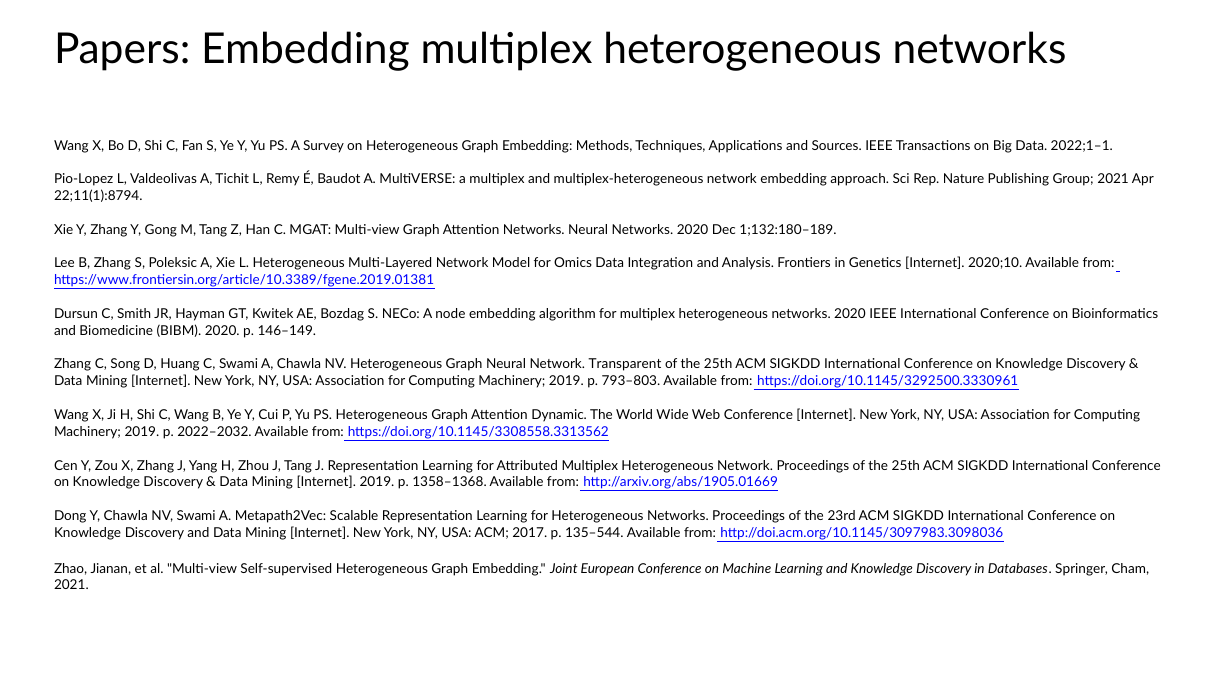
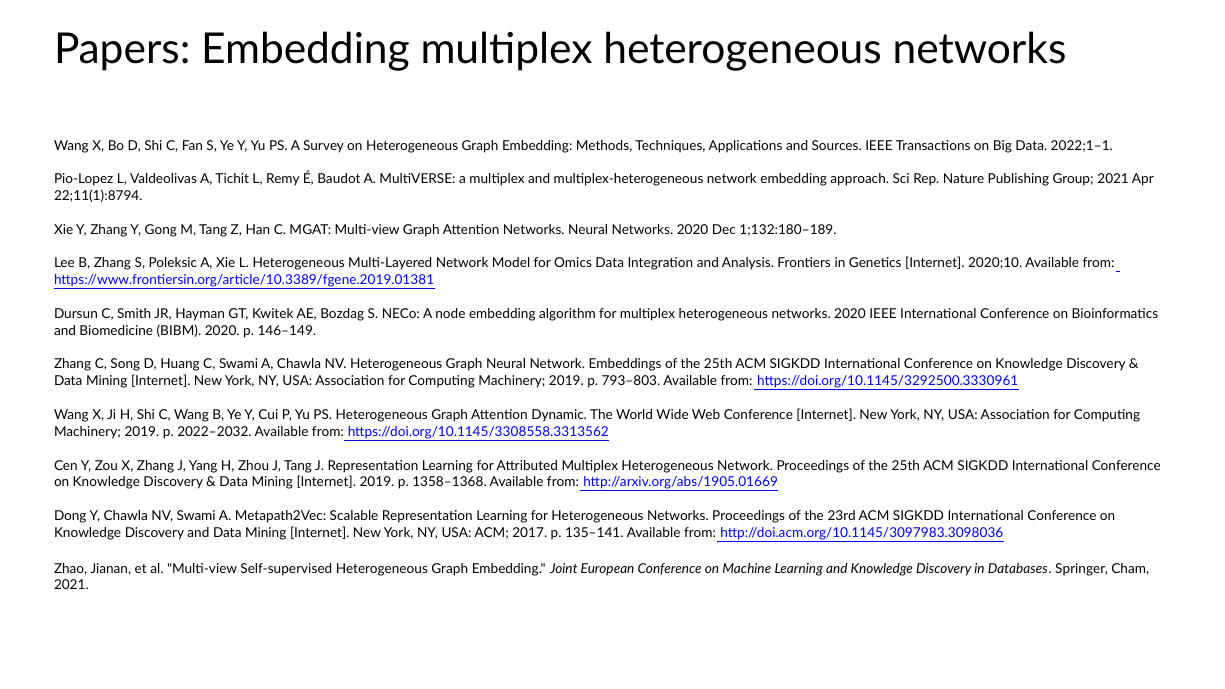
Transparent: Transparent -> Embeddings (625, 365)
135–544: 135–544 -> 135–141 (594, 533)
